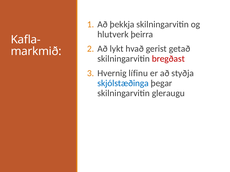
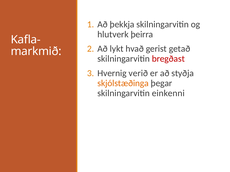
lífinu: lífinu -> verið (138, 73)
skjólstæðinga colour: blue -> orange (123, 83)
gleraugu: gleraugu -> einkenni (168, 93)
